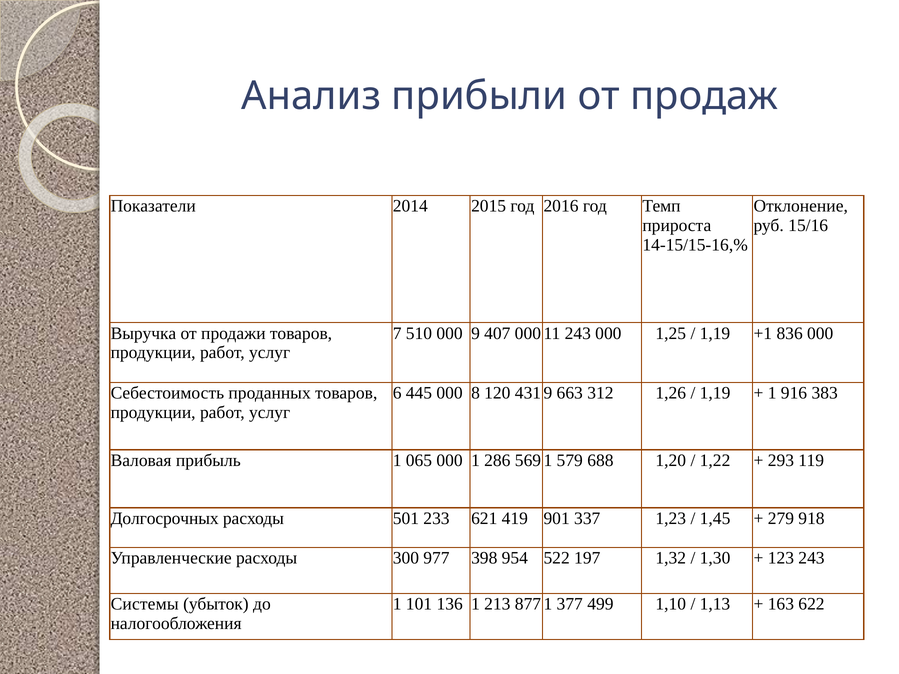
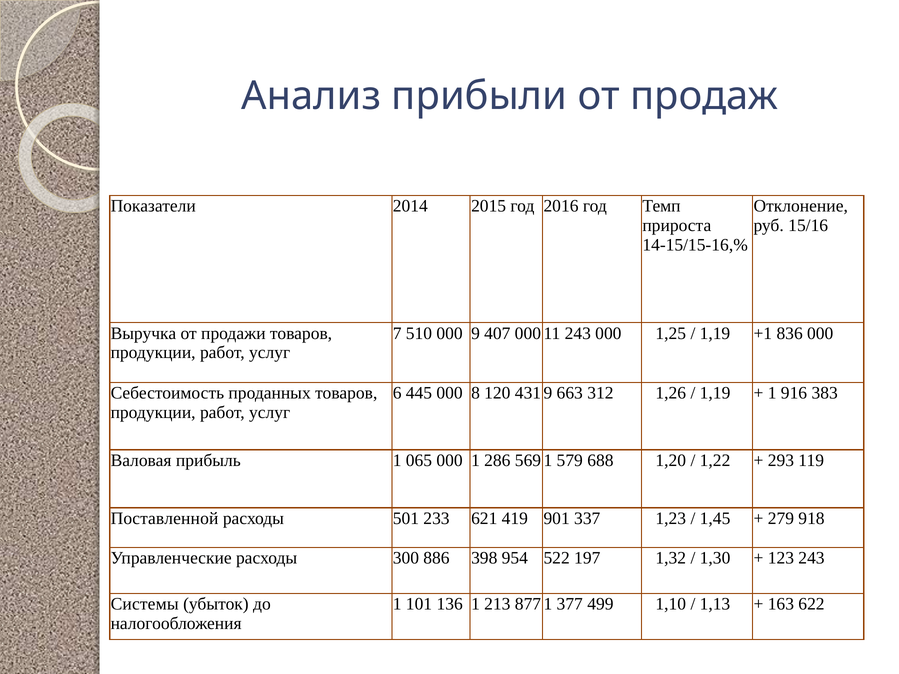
Долгосрочных: Долгосрочных -> Поставленной (165, 519)
977: 977 -> 886 (436, 558)
